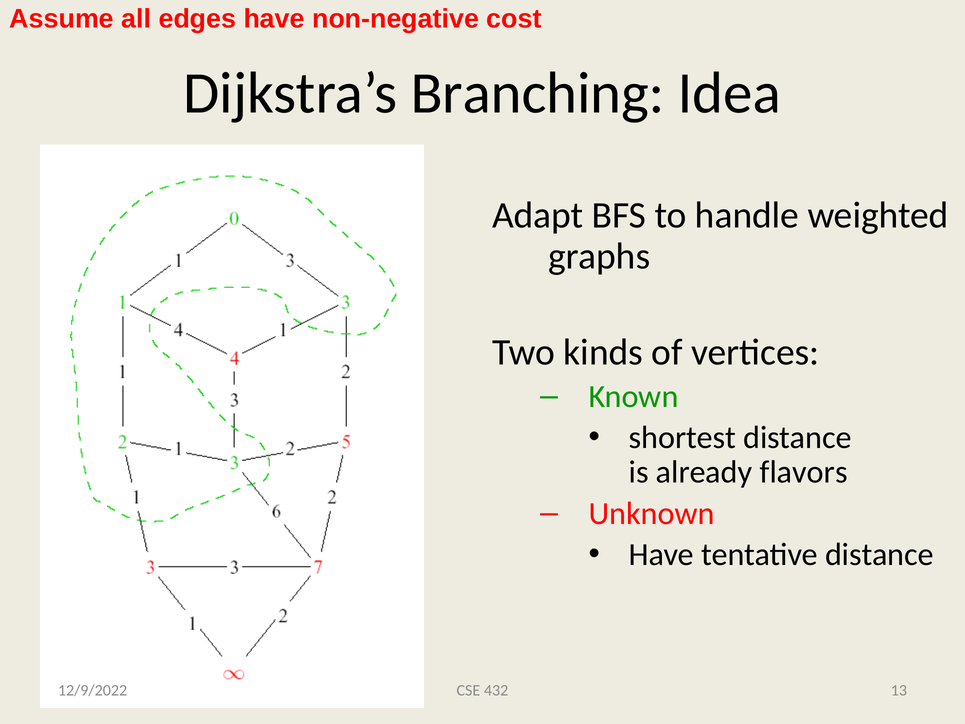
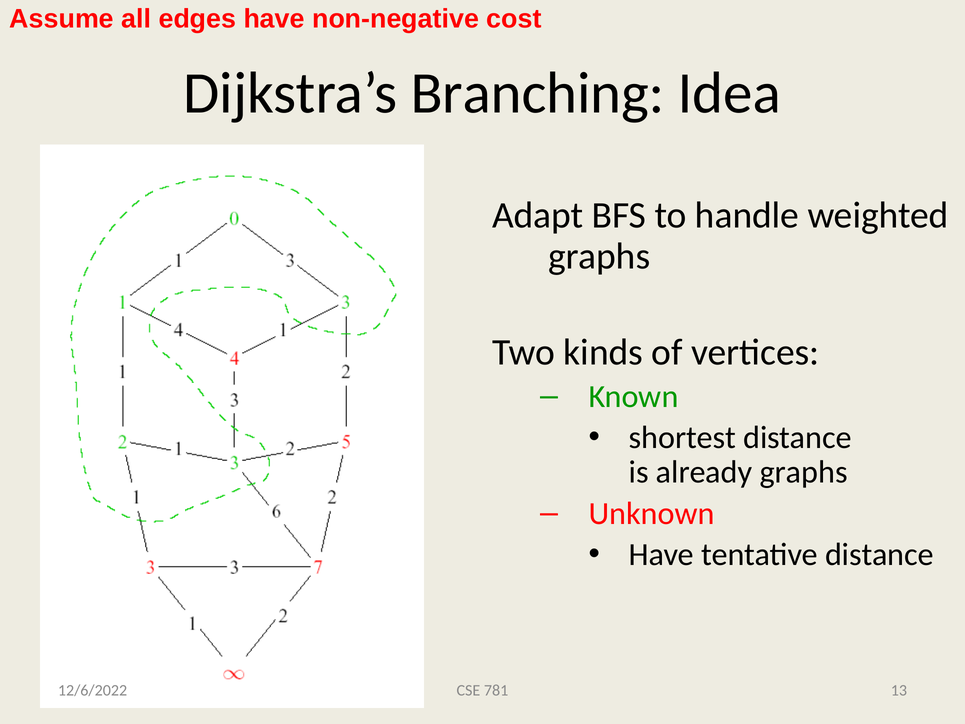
already flavors: flavors -> graphs (804, 472)
12/9/2022: 12/9/2022 -> 12/6/2022 (93, 690)
432: 432 -> 781 (496, 690)
